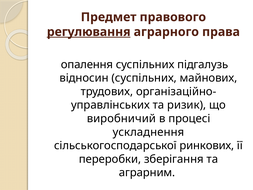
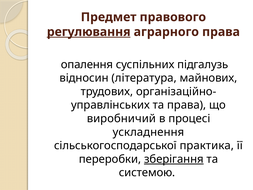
відносин суспільних: суспільних -> література (144, 78)
та ризик: ризик -> права (187, 105)
ринкових: ринкових -> практика (207, 145)
зберігання underline: none -> present (174, 159)
аграрним: аграрним -> системою (147, 172)
